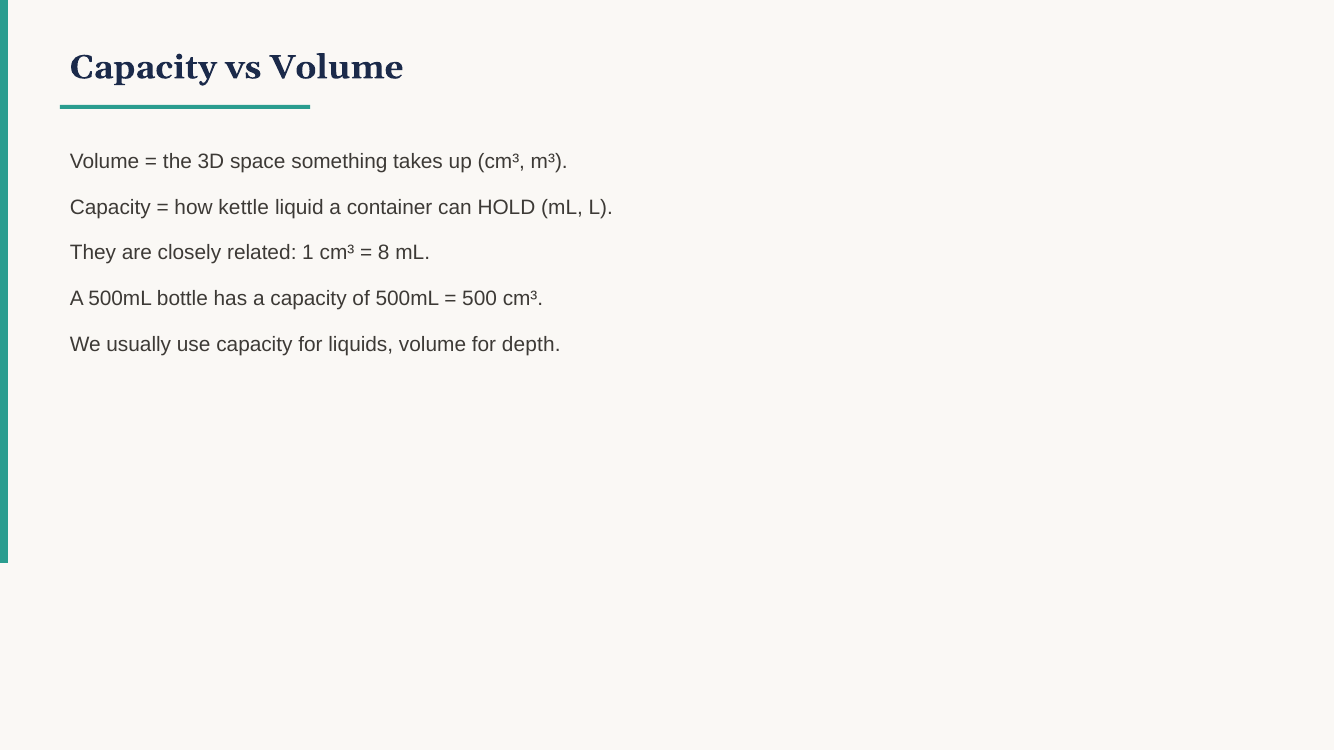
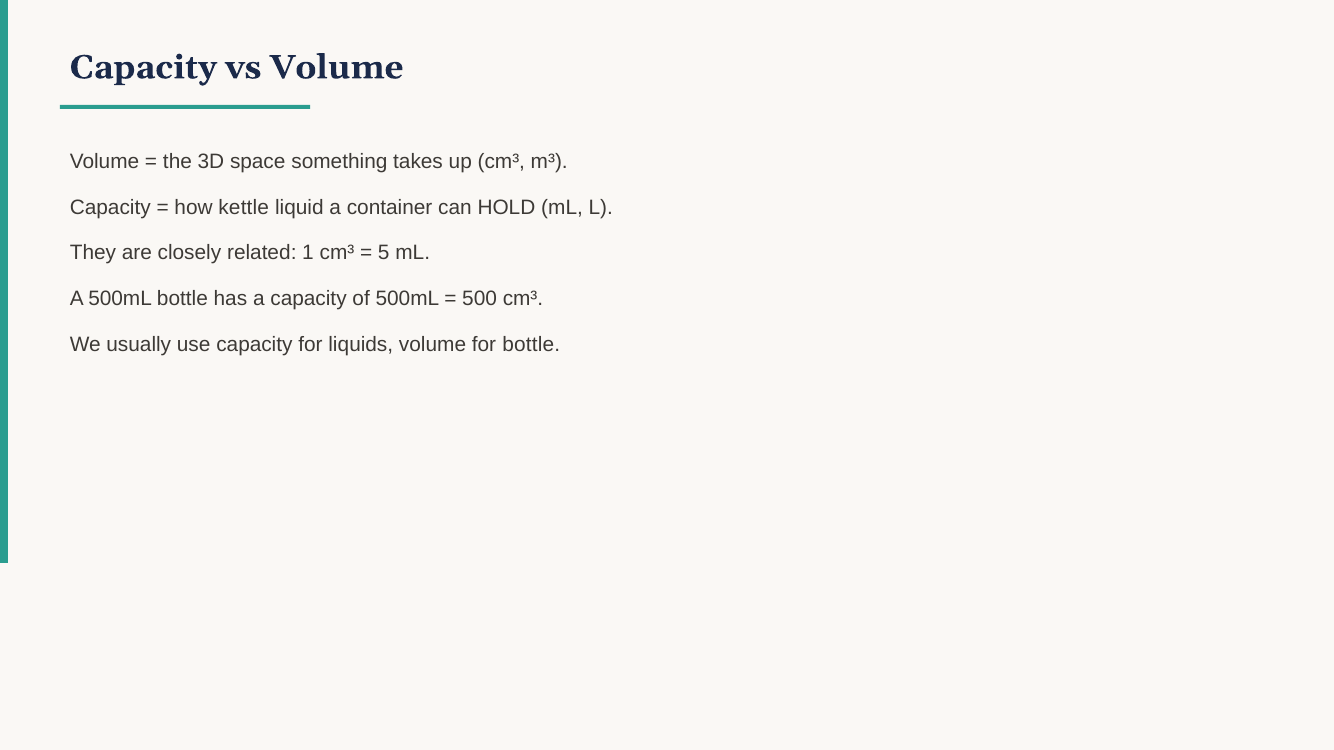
8: 8 -> 5 (384, 253)
for depth: depth -> bottle (531, 345)
